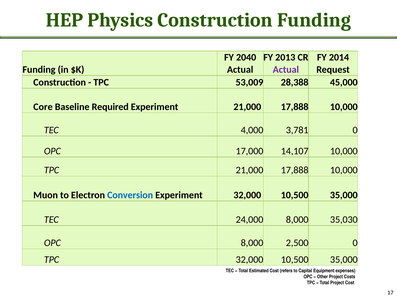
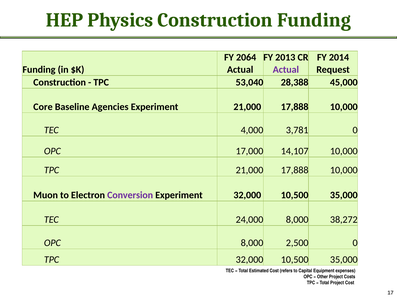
2040: 2040 -> 2064 (246, 57)
53,009: 53,009 -> 53,040 (249, 82)
Required: Required -> Agencies (110, 107)
Conversion colour: blue -> purple (130, 195)
35,030: 35,030 -> 38,272 (344, 219)
